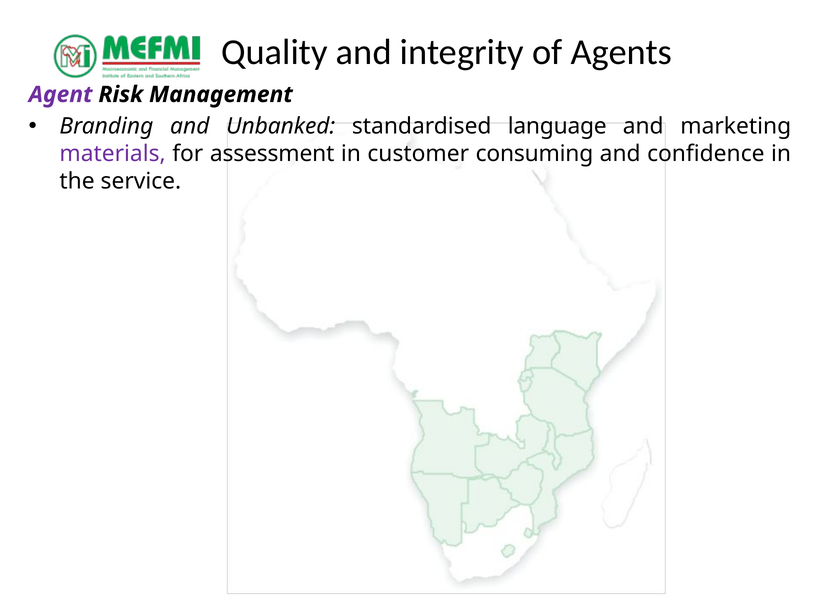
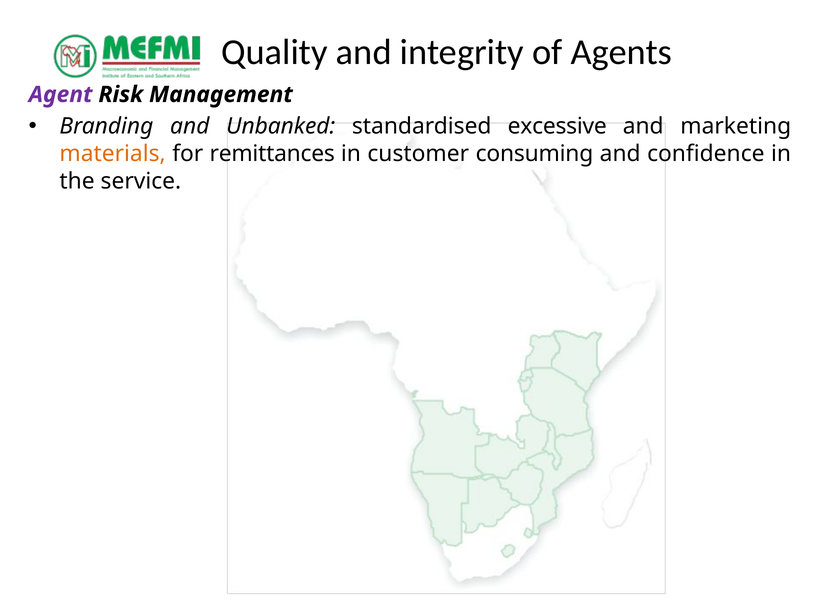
language: language -> excessive (557, 126)
materials colour: purple -> orange (113, 154)
assessment: assessment -> remittances (272, 154)
